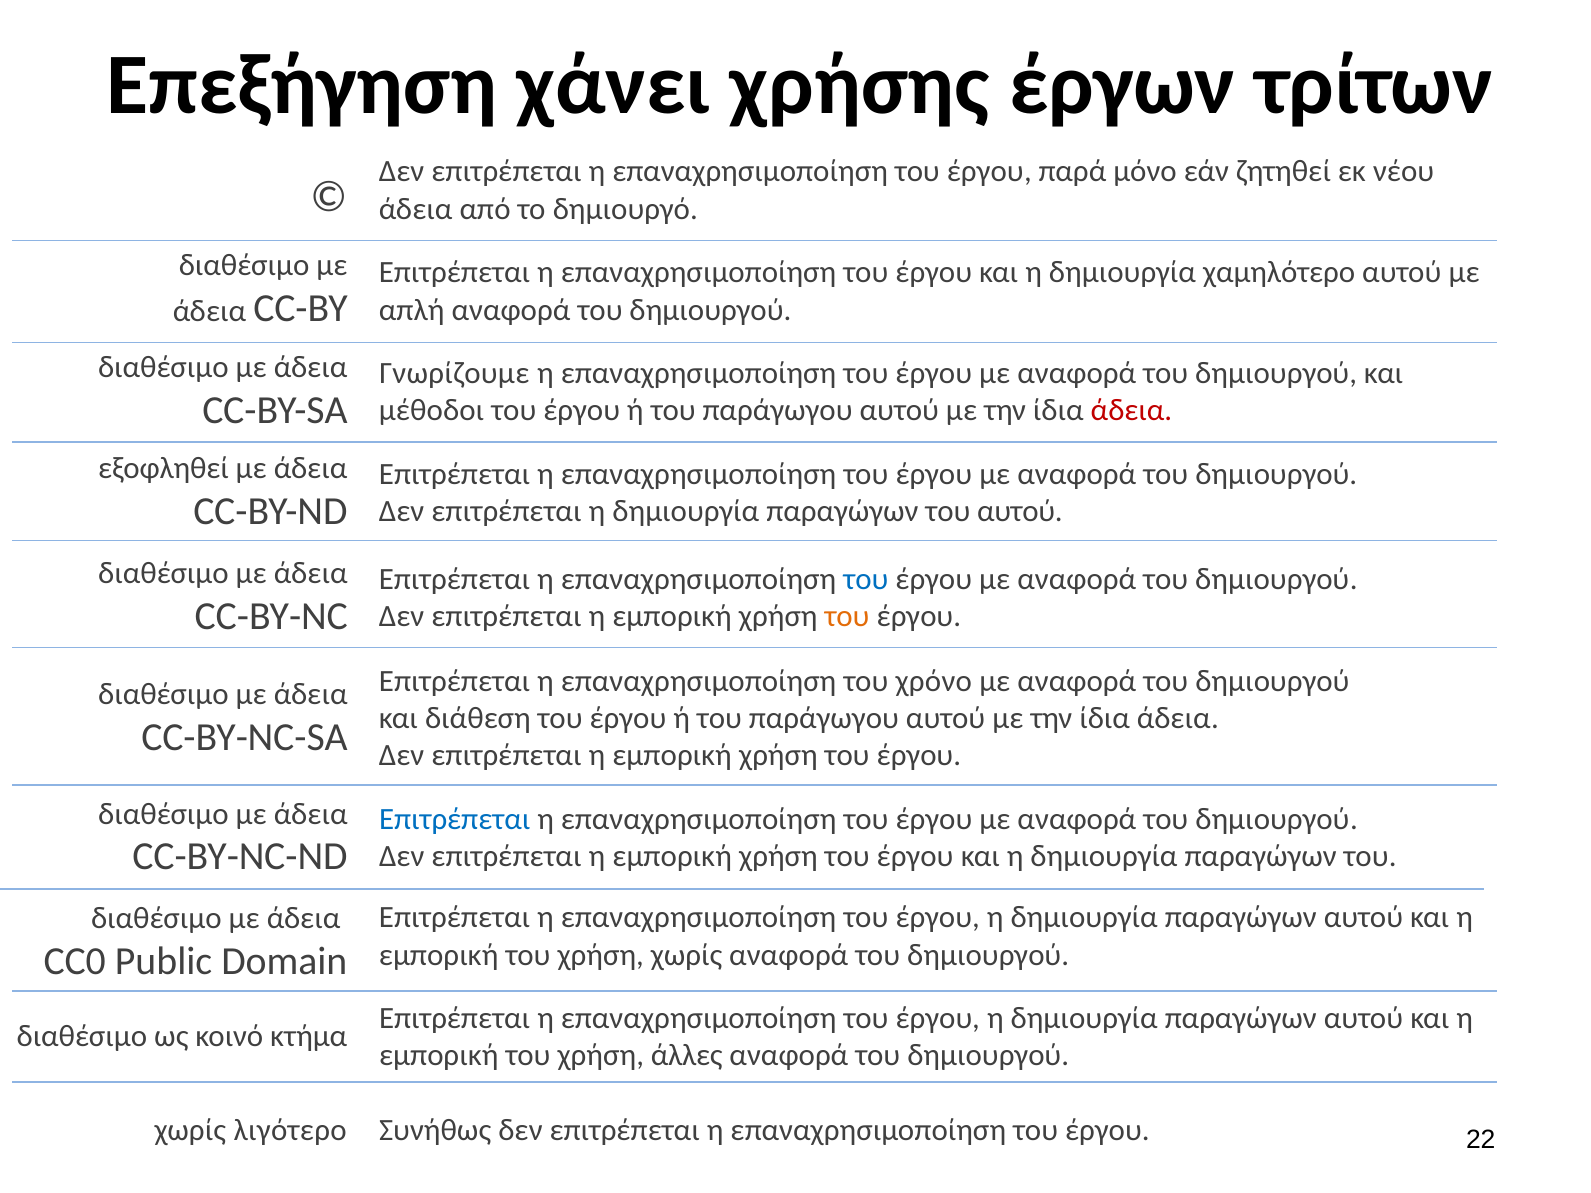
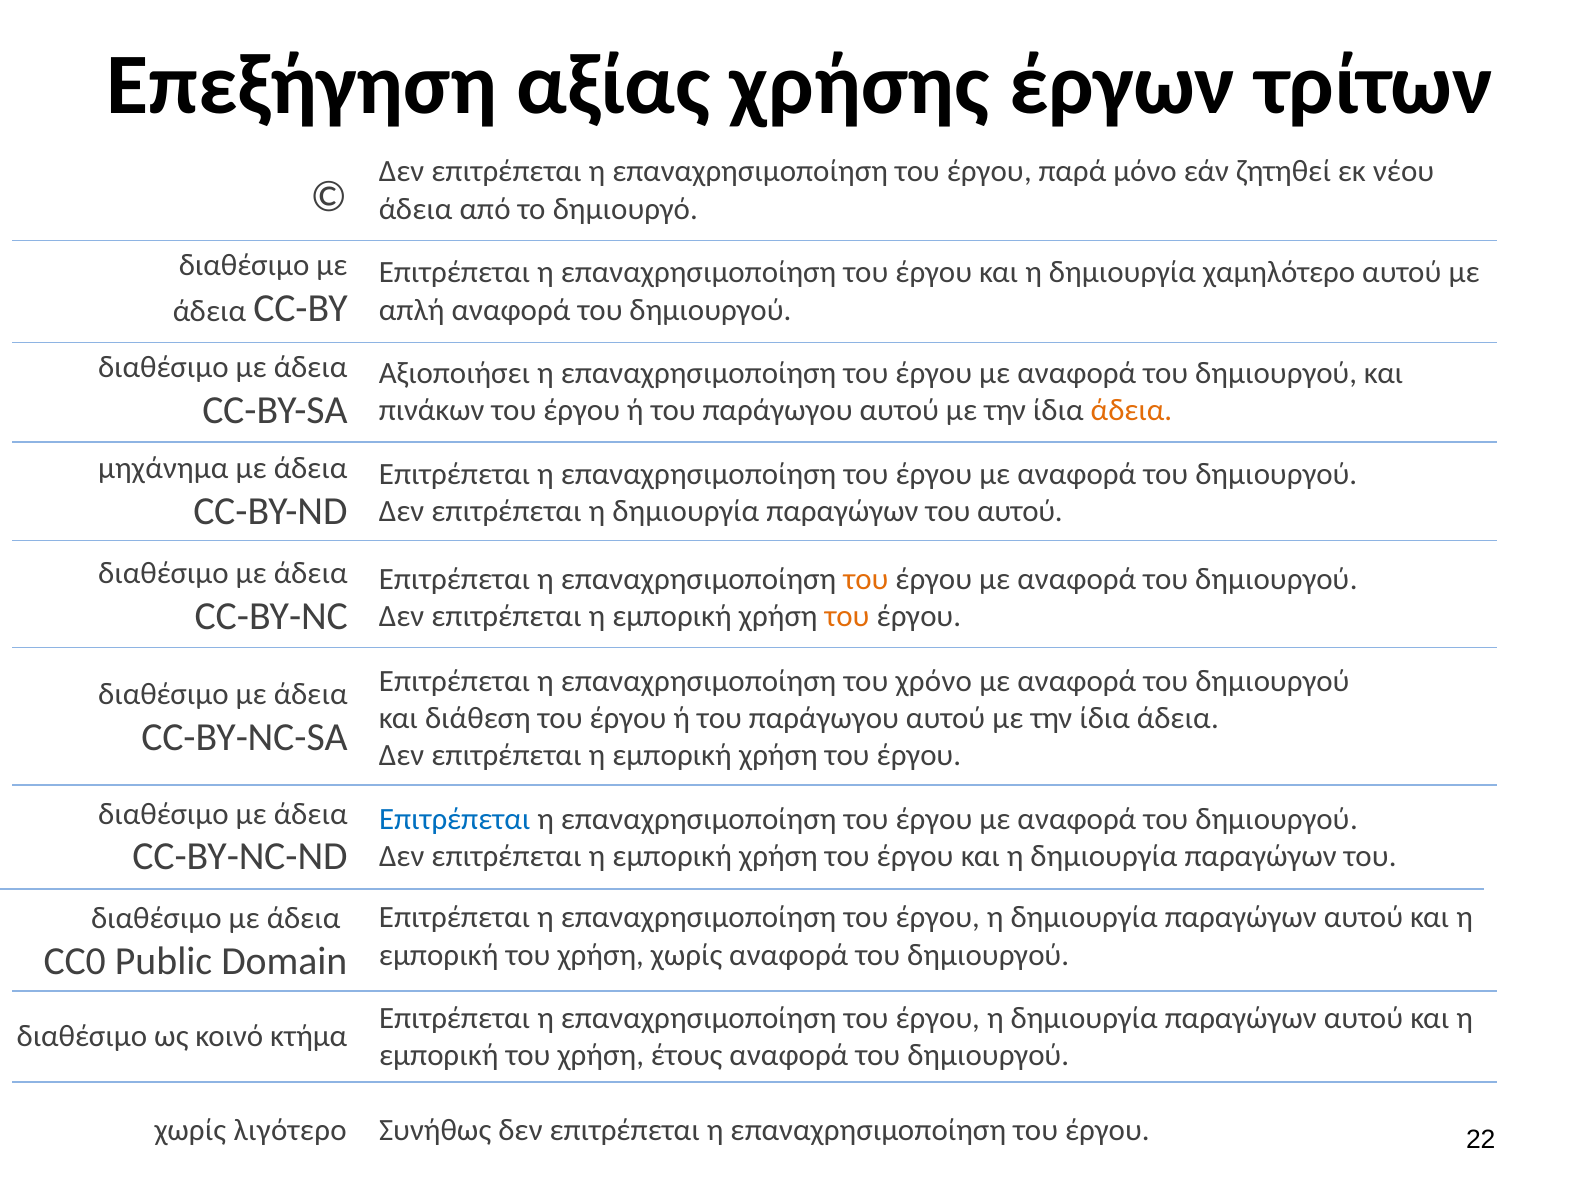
χάνει: χάνει -> αξίας (613, 85)
Γνωρίζουμε: Γνωρίζουμε -> Αξιοποιήσει (455, 373)
μέθοδοι: μέθοδοι -> πινάκων (432, 410)
άδεια colour: red -> orange (1131, 410)
εξοφληθεί: εξοφληθεί -> μηχάνημα (163, 469)
του colour: blue -> orange (866, 580)
άλλες: άλλες -> έτους (687, 1055)
